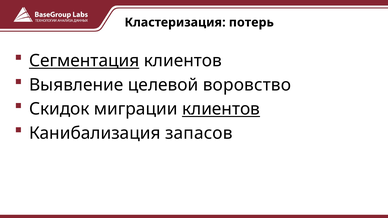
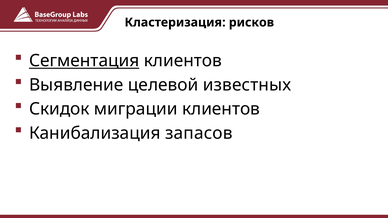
потерь: потерь -> рисков (251, 22)
воровство: воровство -> известных (247, 85)
клиентов underline: present -> none (221, 109)
